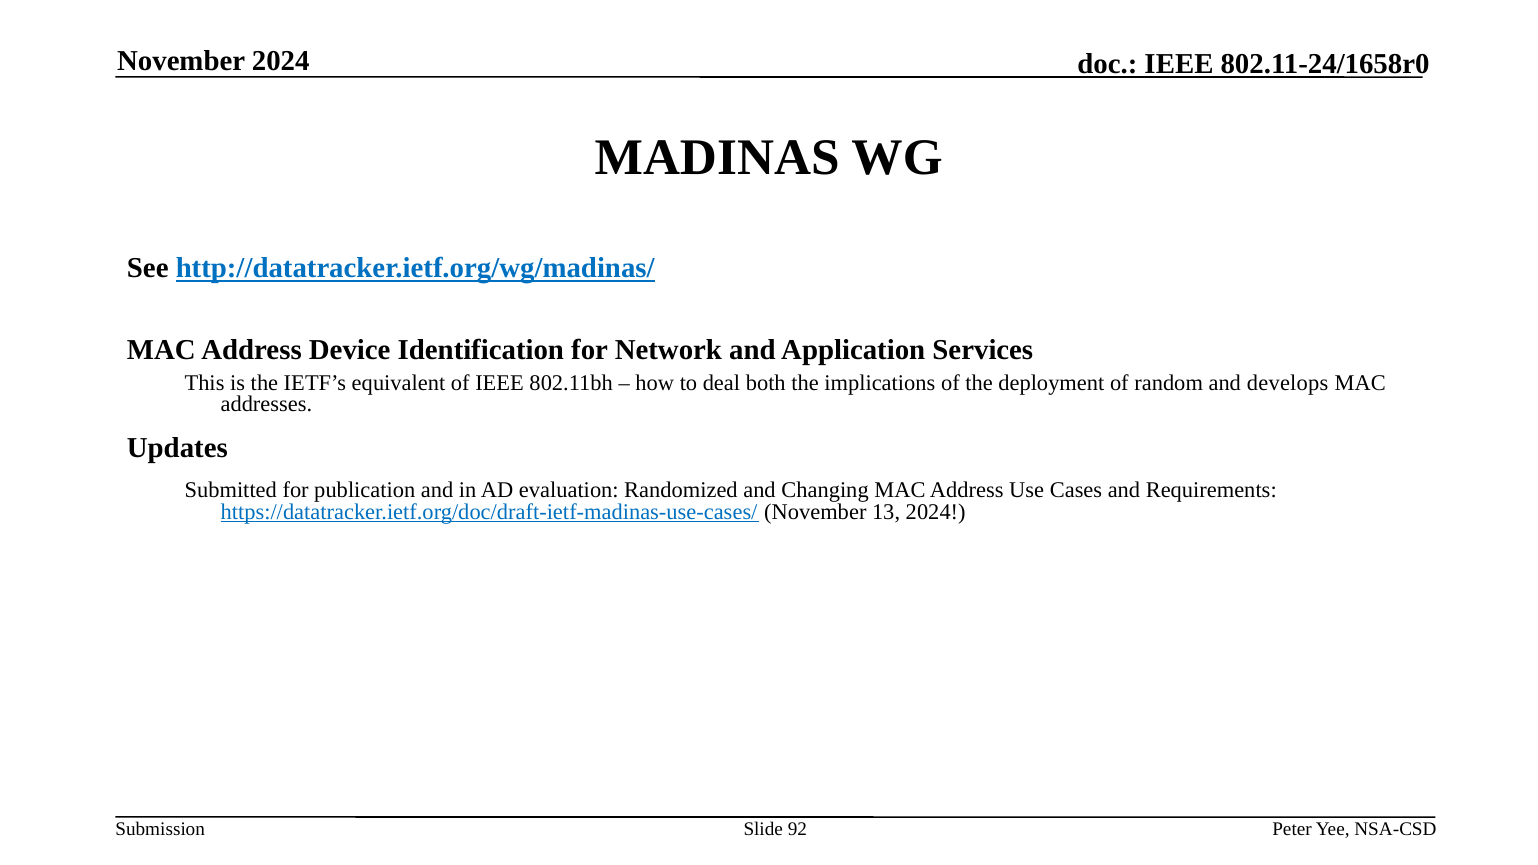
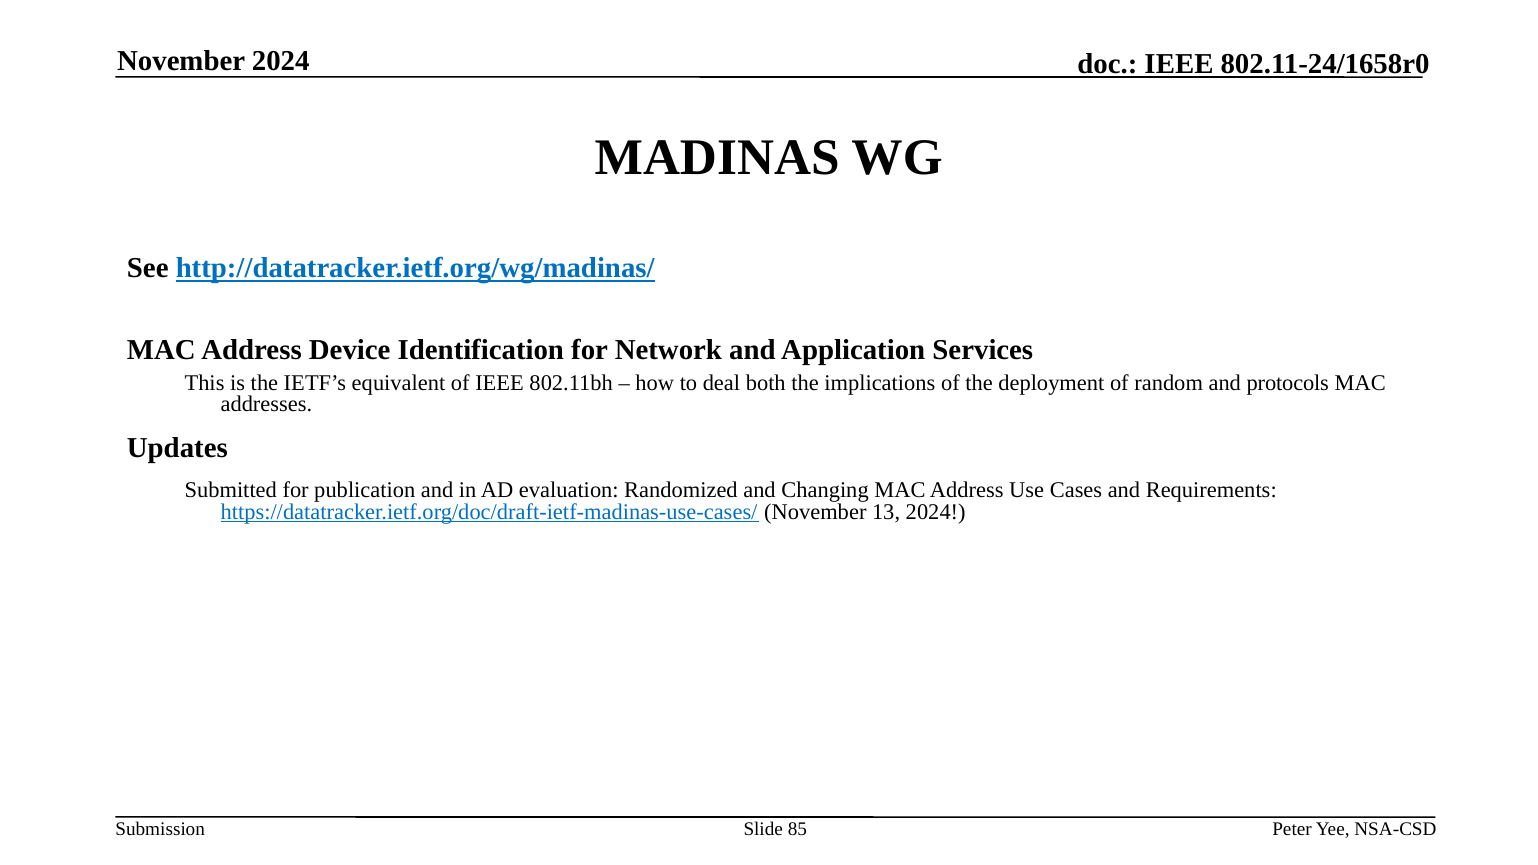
develops: develops -> protocols (1288, 383)
92: 92 -> 85 (797, 830)
